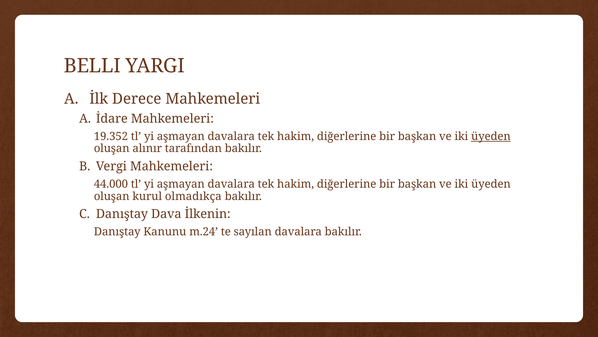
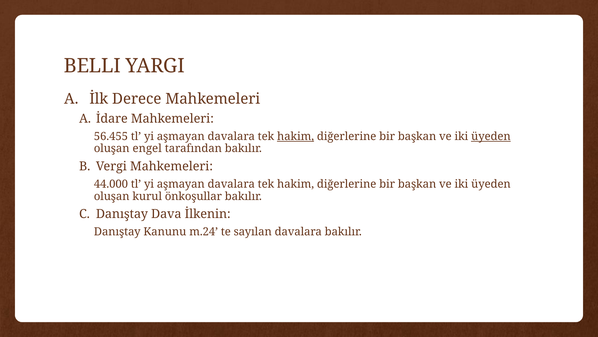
19.352: 19.352 -> 56.455 (111, 136)
hakim underline: none -> present (296, 136)
alınır: alınır -> engel (147, 148)
olmadıkça: olmadıkça -> önkoşullar (193, 196)
